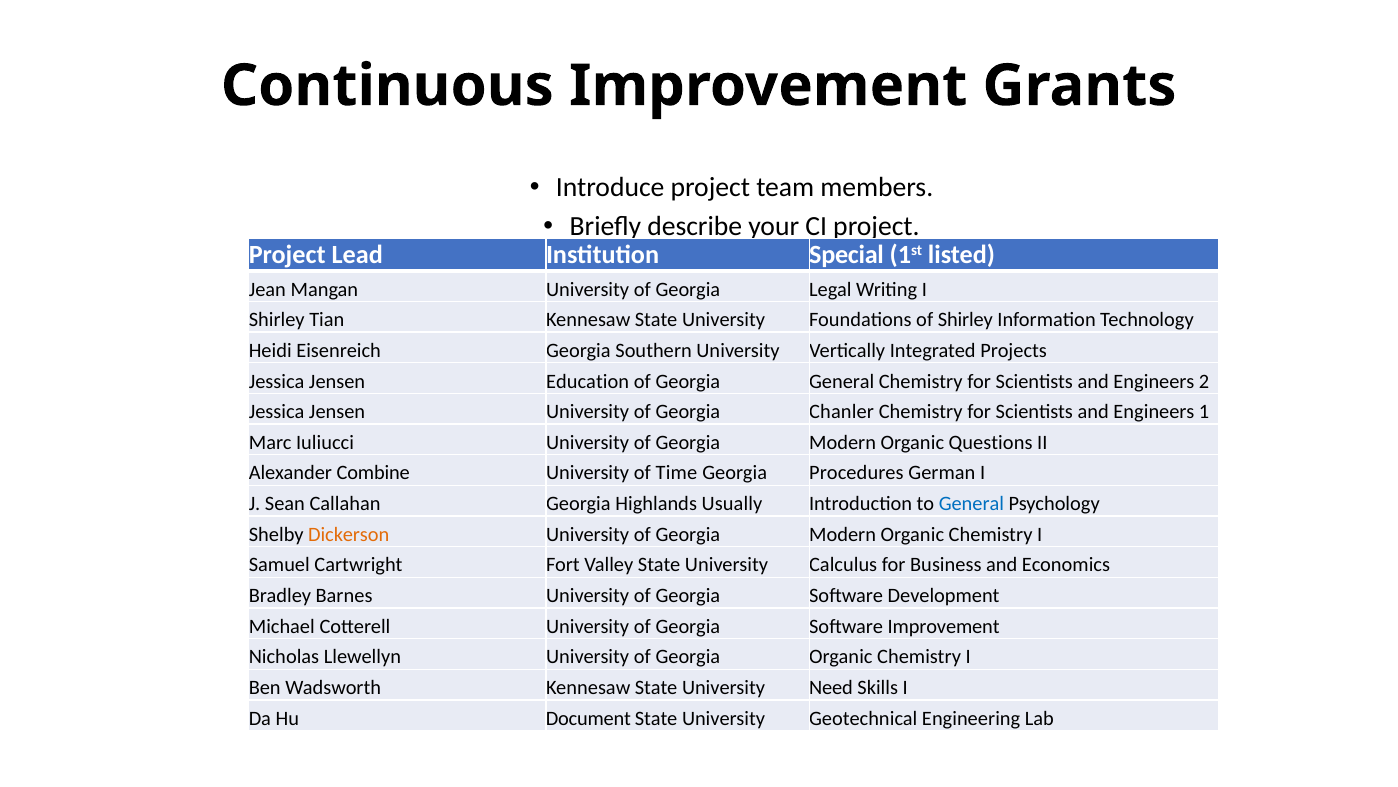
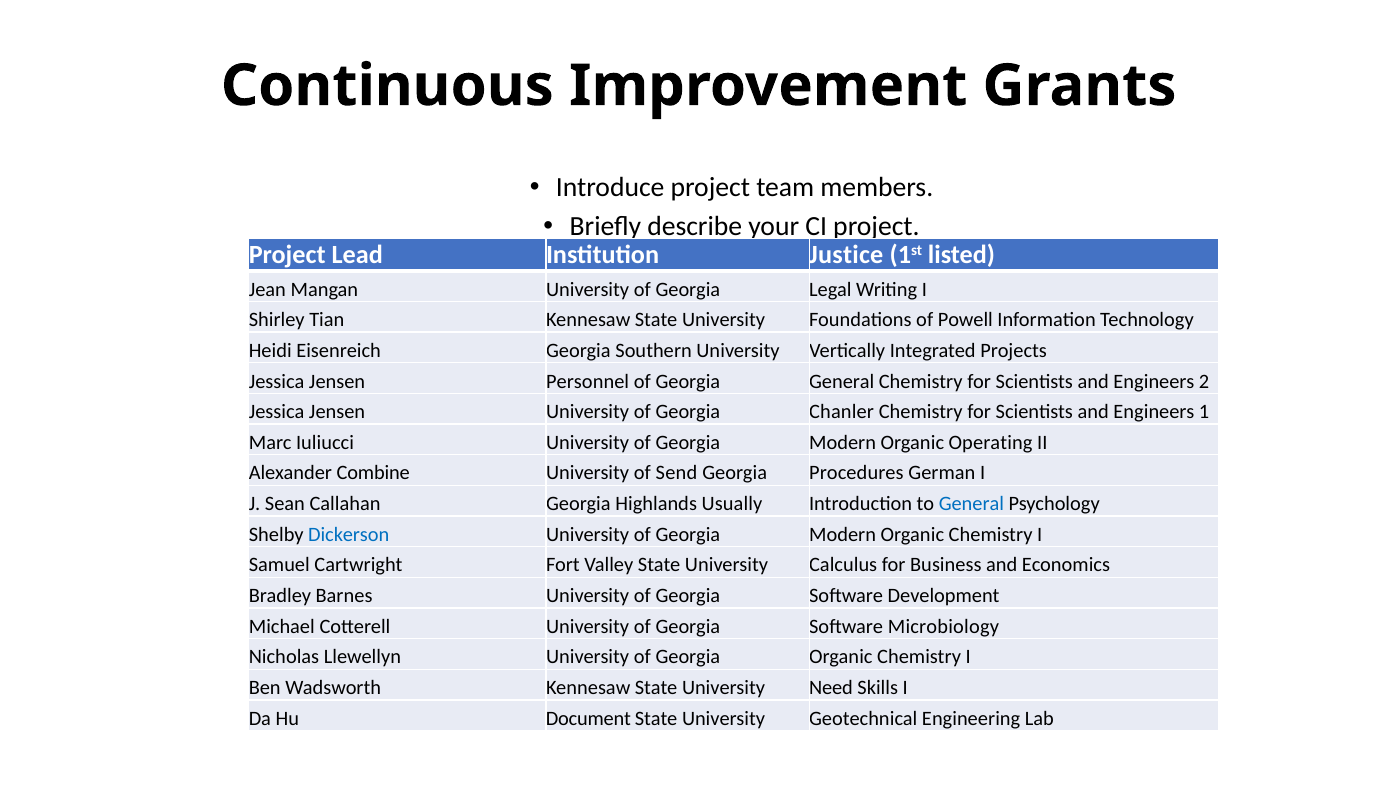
Special: Special -> Justice (846, 255)
of Shirley: Shirley -> Powell (965, 320)
Education: Education -> Personnel (588, 381)
Questions: Questions -> Operating (991, 442)
Time: Time -> Send (676, 473)
Dickerson colour: orange -> blue (349, 534)
Software Improvement: Improvement -> Microbiology (943, 626)
